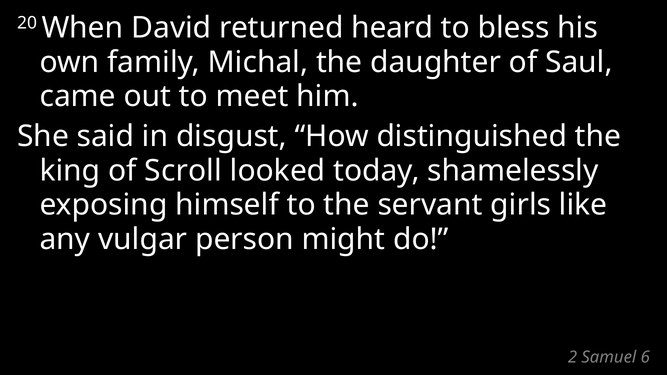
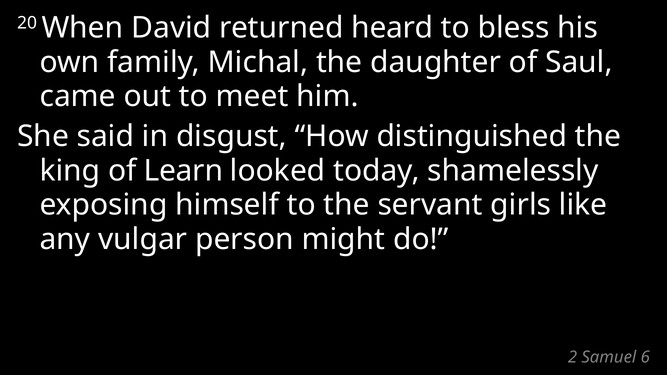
Scroll: Scroll -> Learn (183, 171)
